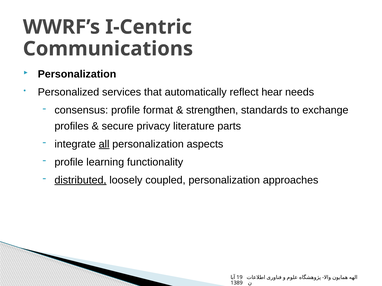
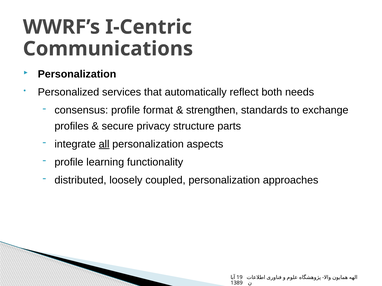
hear: hear -> both (272, 92)
literature: literature -> structure (194, 126)
distributed underline: present -> none (80, 180)
